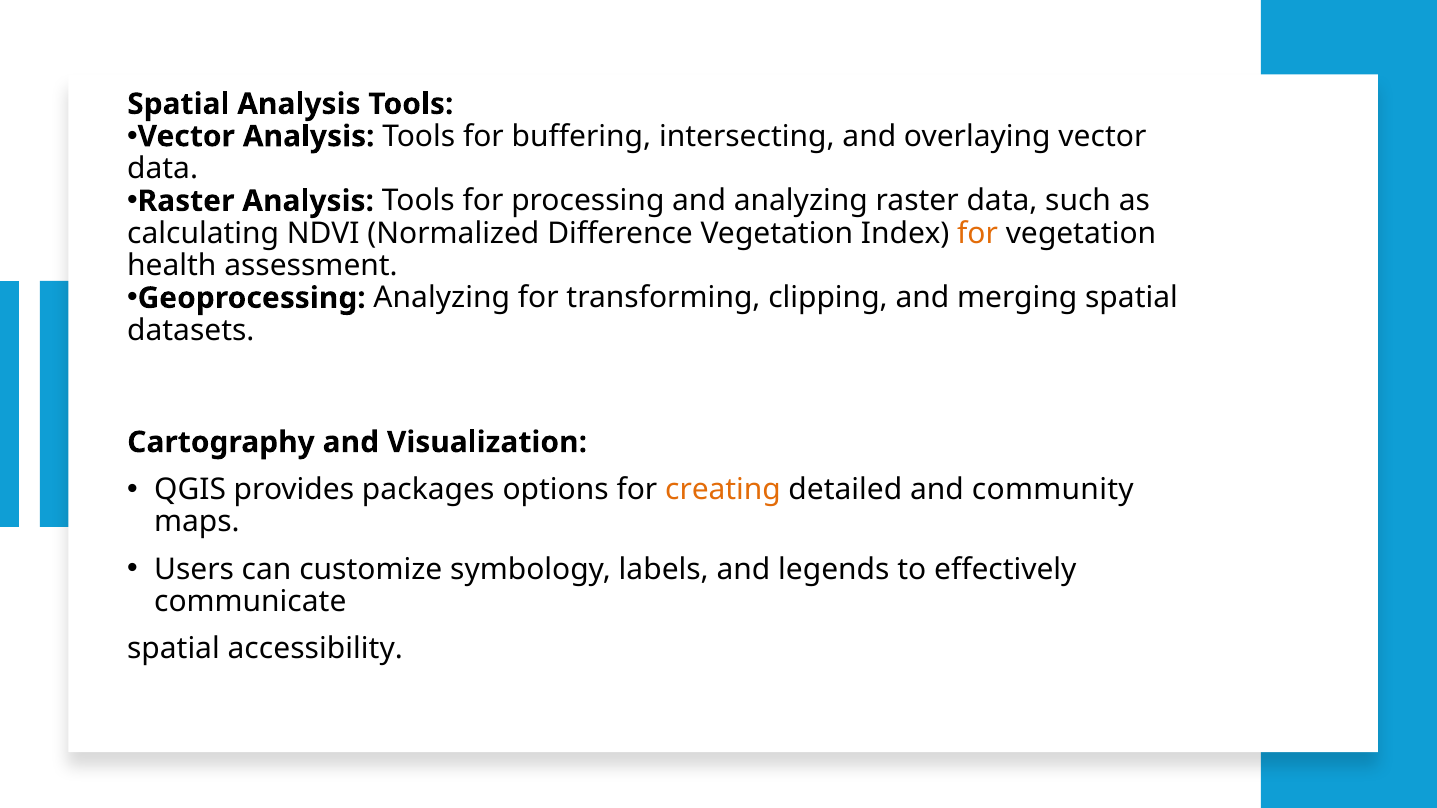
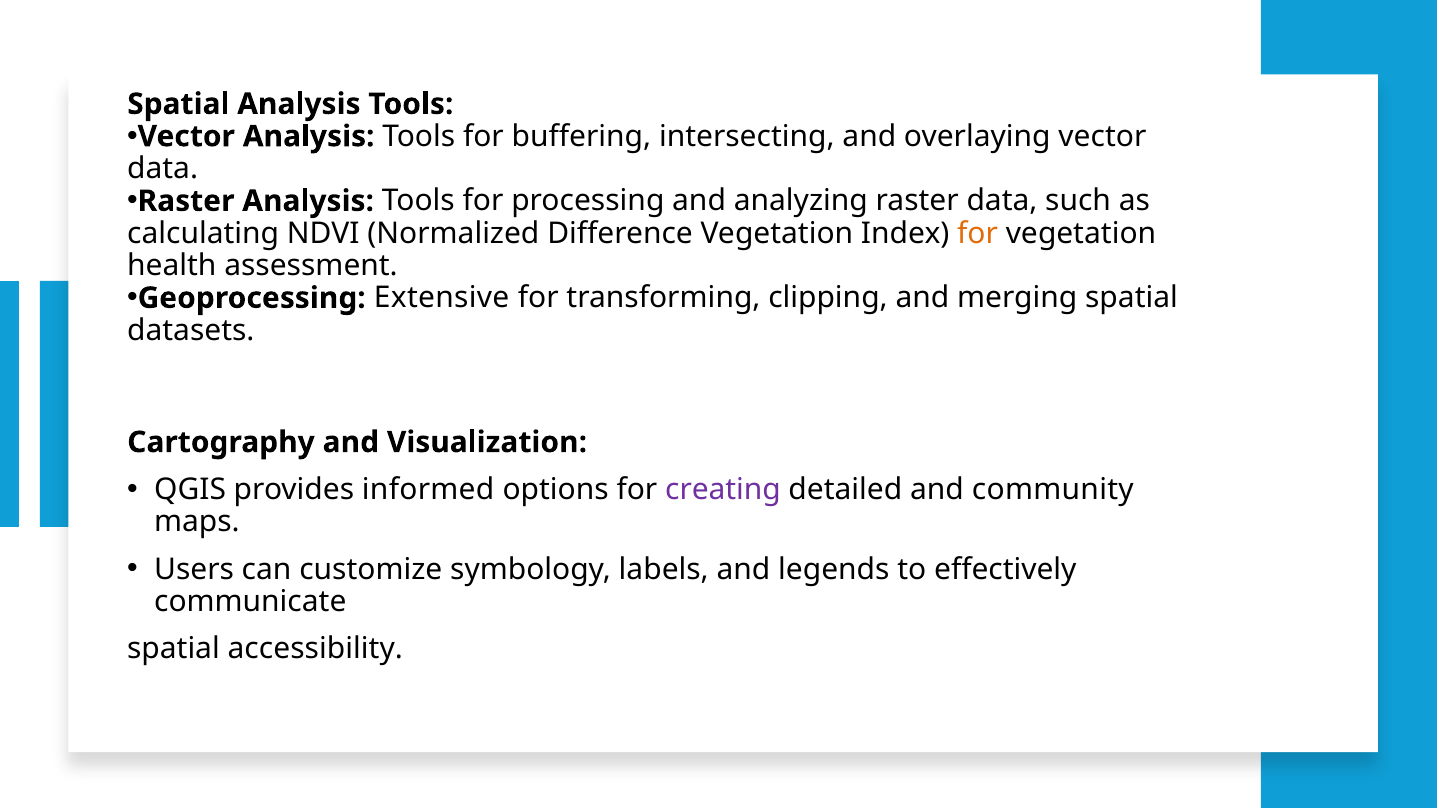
Geoprocessing Analyzing: Analyzing -> Extensive (442, 298)
packages: packages -> informed (428, 490)
creating colour: orange -> purple (723, 490)
